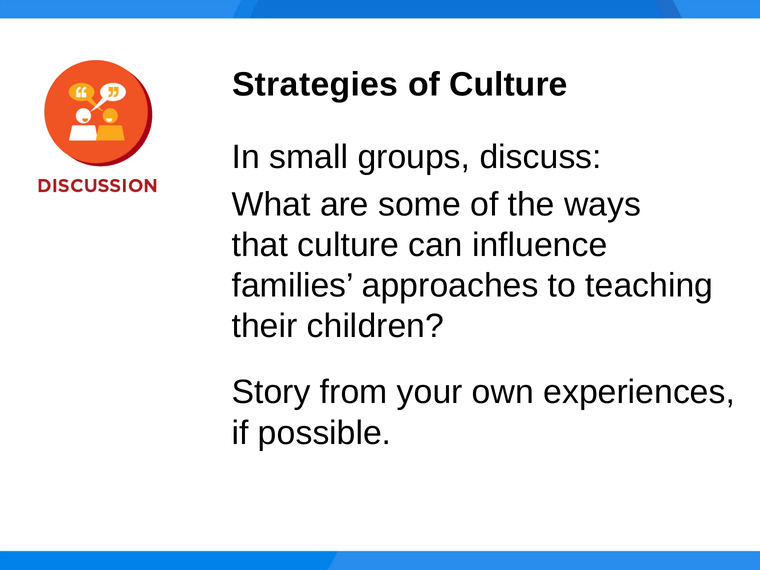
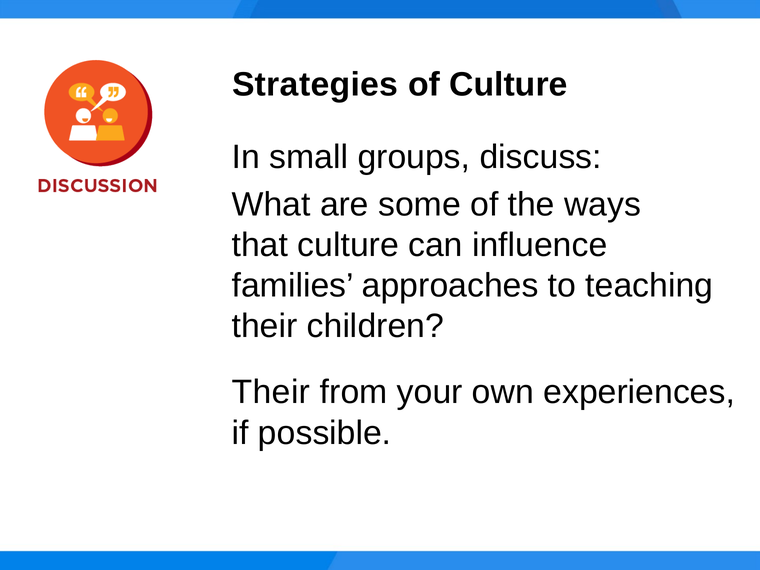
Story: Story -> Their (271, 392)
